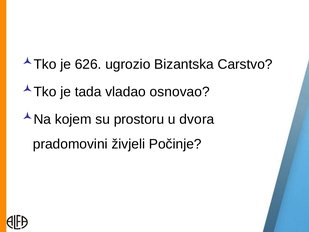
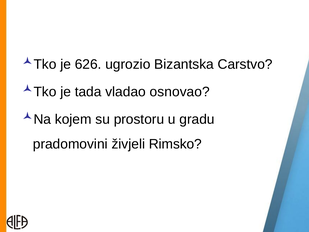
dvora: dvora -> gradu (197, 119)
Počinje: Počinje -> Rimsko (175, 144)
